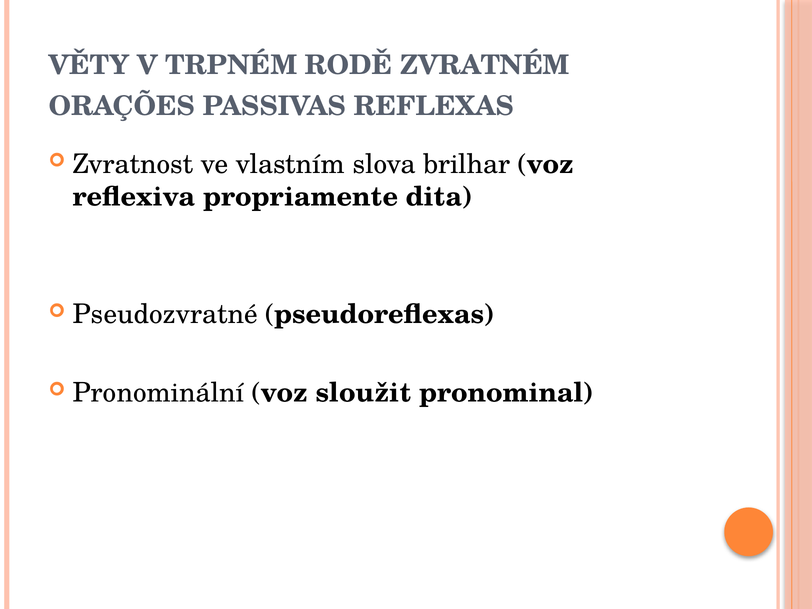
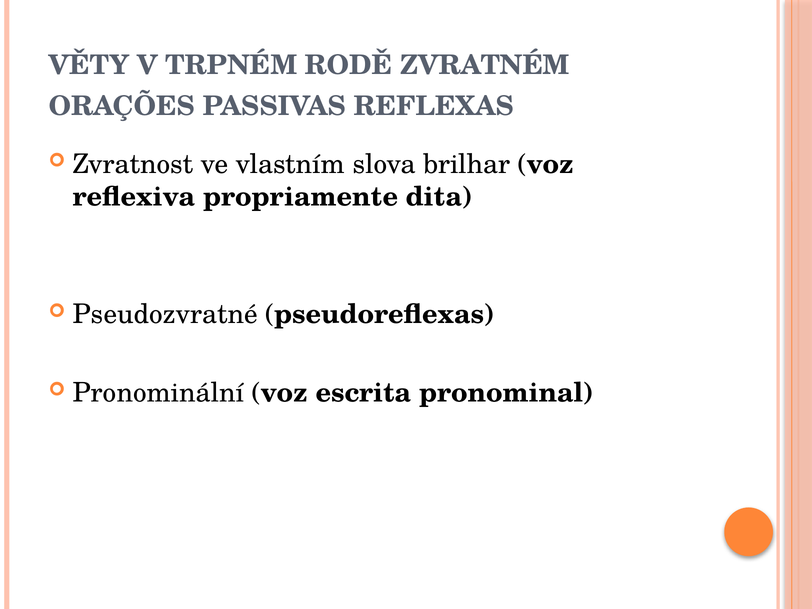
sloužit: sloužit -> escrita (364, 393)
